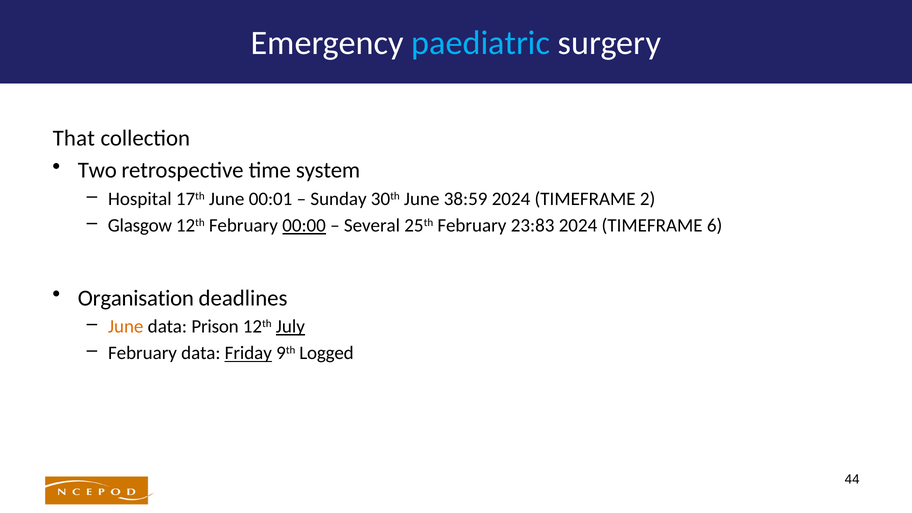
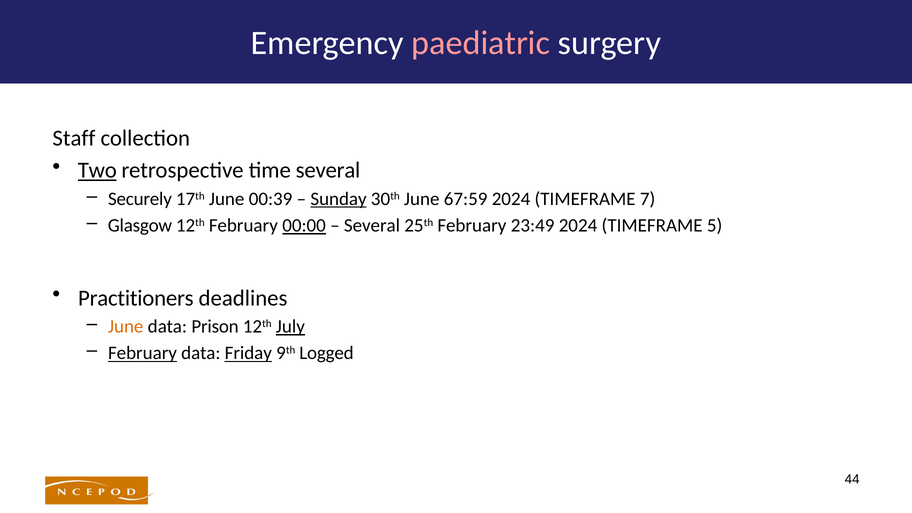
paediatric colour: light blue -> pink (481, 43)
That: That -> Staff (74, 138)
Two underline: none -> present (97, 170)
time system: system -> several (328, 170)
Hospital: Hospital -> Securely (140, 199)
00:01: 00:01 -> 00:39 (271, 199)
Sunday underline: none -> present (339, 199)
38:59: 38:59 -> 67:59 (466, 199)
2: 2 -> 7 (648, 199)
23:83: 23:83 -> 23:49 (533, 226)
6: 6 -> 5 (715, 226)
Organisation: Organisation -> Practitioners (136, 298)
February underline: none -> present (142, 353)
